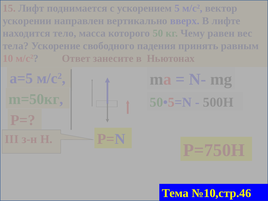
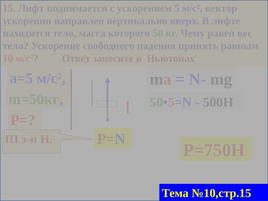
№10,стр.46: №10,стр.46 -> №10,стр.15 (221, 193)
